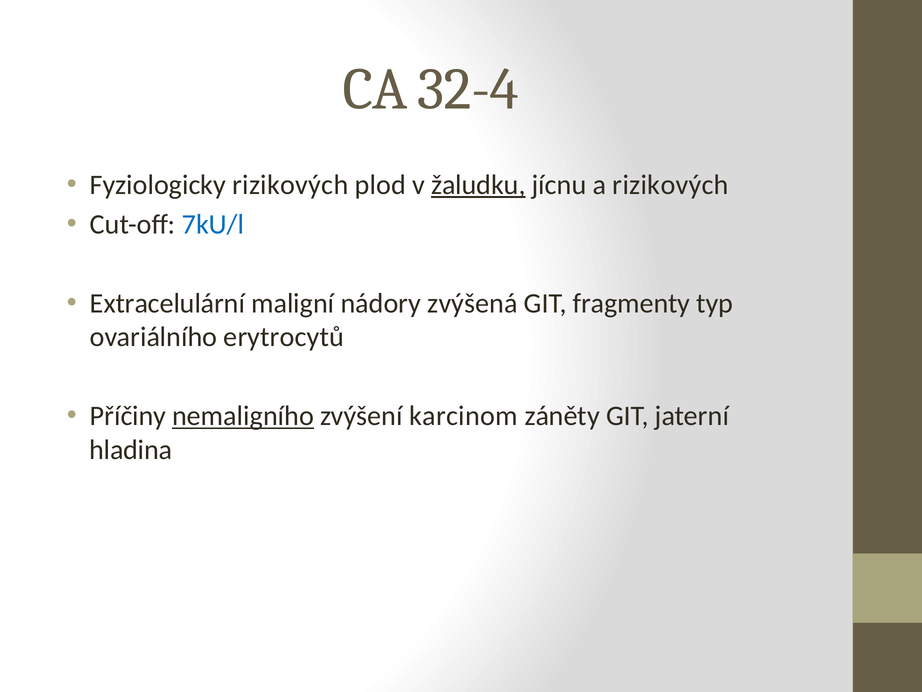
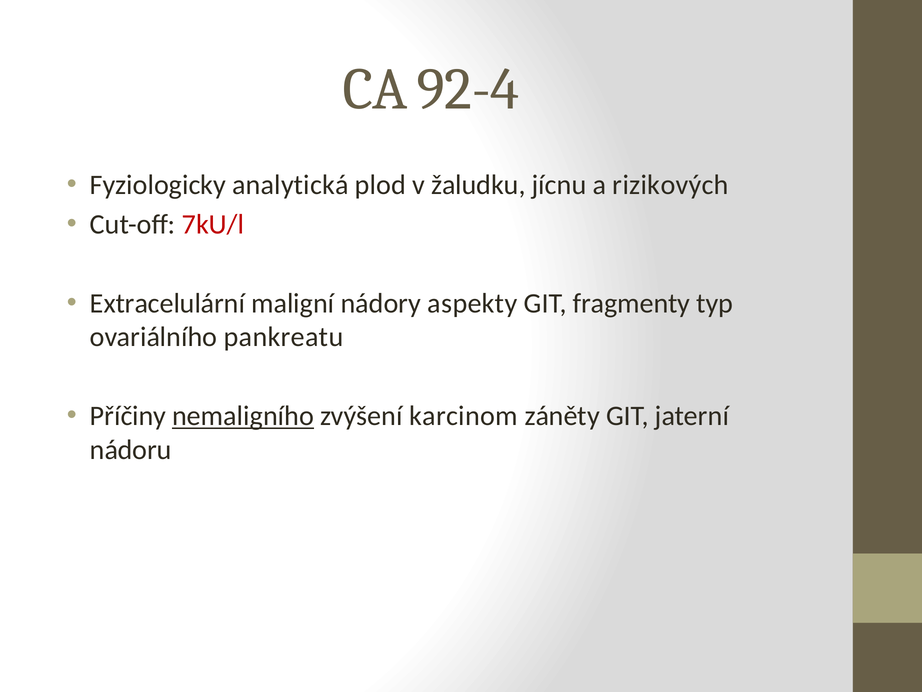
32-4: 32-4 -> 92-4 (468, 89)
Fyziologicky rizikových: rizikových -> analytická (290, 185)
žaludku underline: present -> none (478, 185)
7kU/l colour: blue -> red (213, 224)
zvýšená: zvýšená -> aspekty (472, 303)
erytrocytů: erytrocytů -> pankreatu (284, 337)
hladina: hladina -> nádoru (131, 450)
